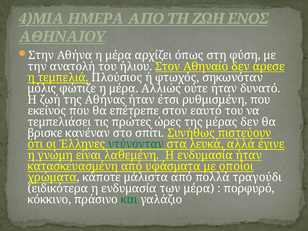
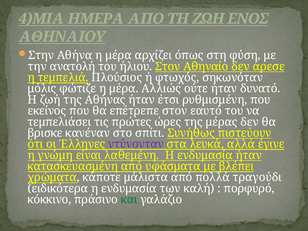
ντύνονταν colour: green -> purple (136, 144)
οποίοι: οποίοι -> βλέπει (236, 166)
των μέρα: μέρα -> καλή (199, 189)
